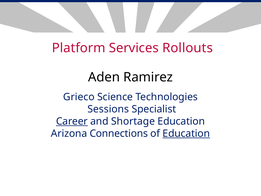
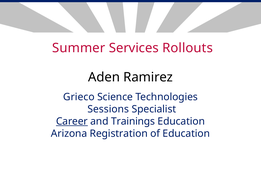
Platform: Platform -> Summer (79, 48)
Shortage: Shortage -> Trainings (133, 121)
Connections: Connections -> Registration (119, 133)
Education underline: present -> none (186, 133)
